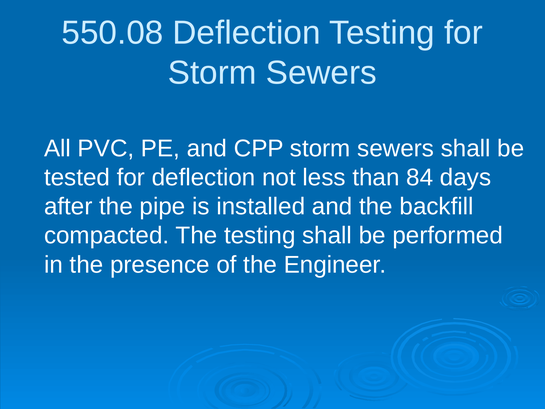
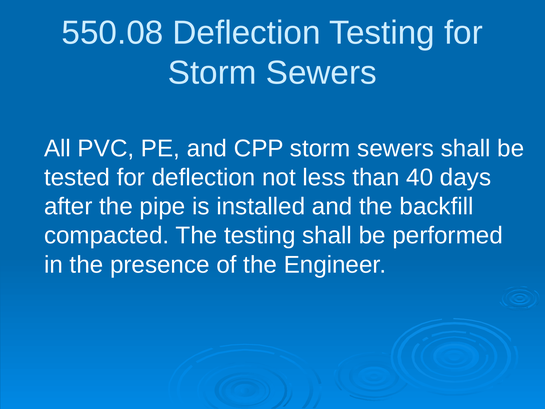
84: 84 -> 40 (420, 177)
